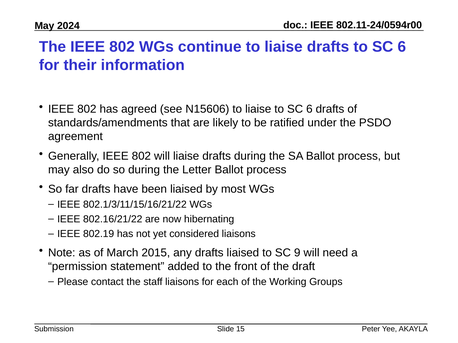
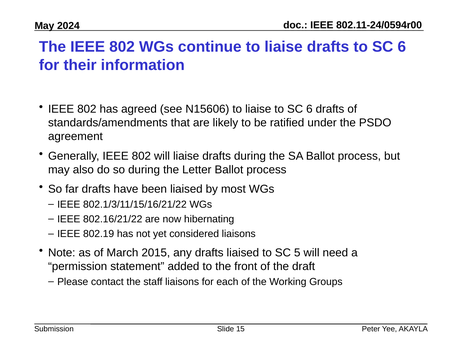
9: 9 -> 5 (297, 253)
